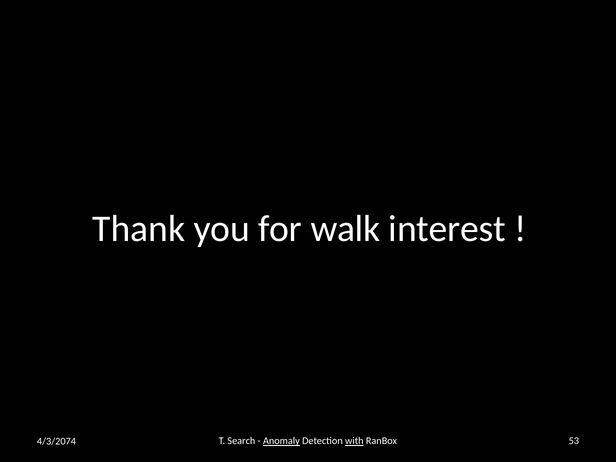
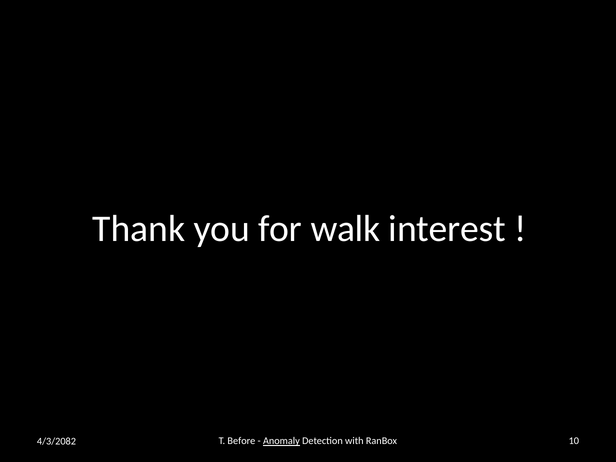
Search: Search -> Before (241, 441)
with underline: present -> none (354, 441)
53: 53 -> 10 (574, 441)
4/3/2074: 4/3/2074 -> 4/3/2082 (56, 441)
